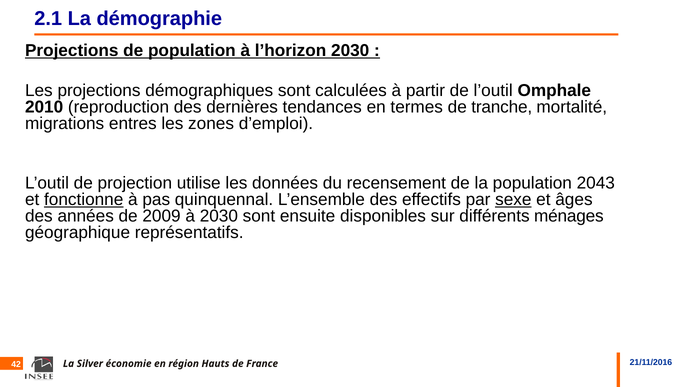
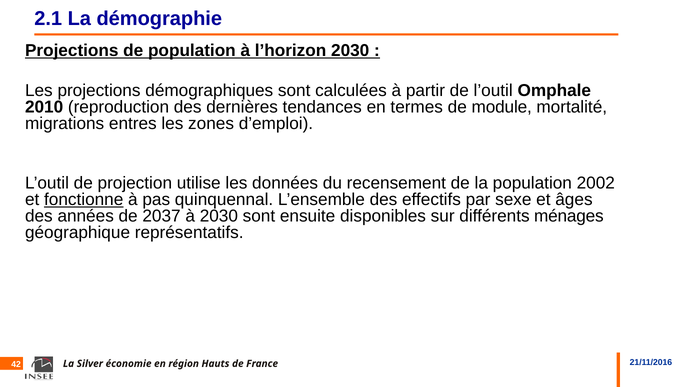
tranche: tranche -> module (502, 107)
2043: 2043 -> 2002 (596, 183)
sexe underline: present -> none (513, 199)
2009: 2009 -> 2037 (162, 216)
